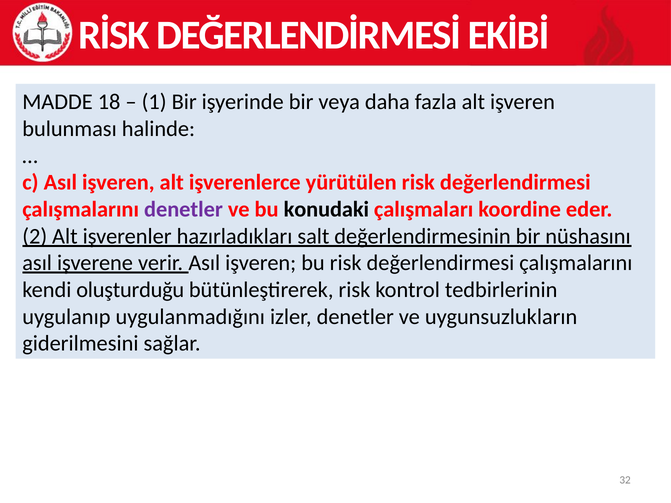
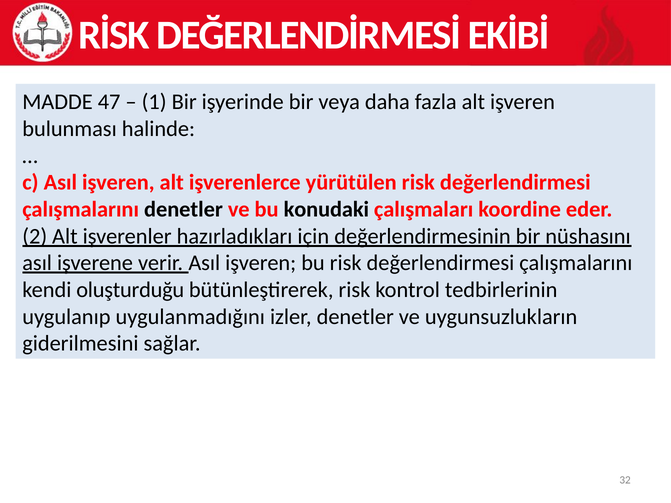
18: 18 -> 47 (109, 102)
denetler colour: purple -> black (183, 210)
salt: salt -> için (313, 236)
